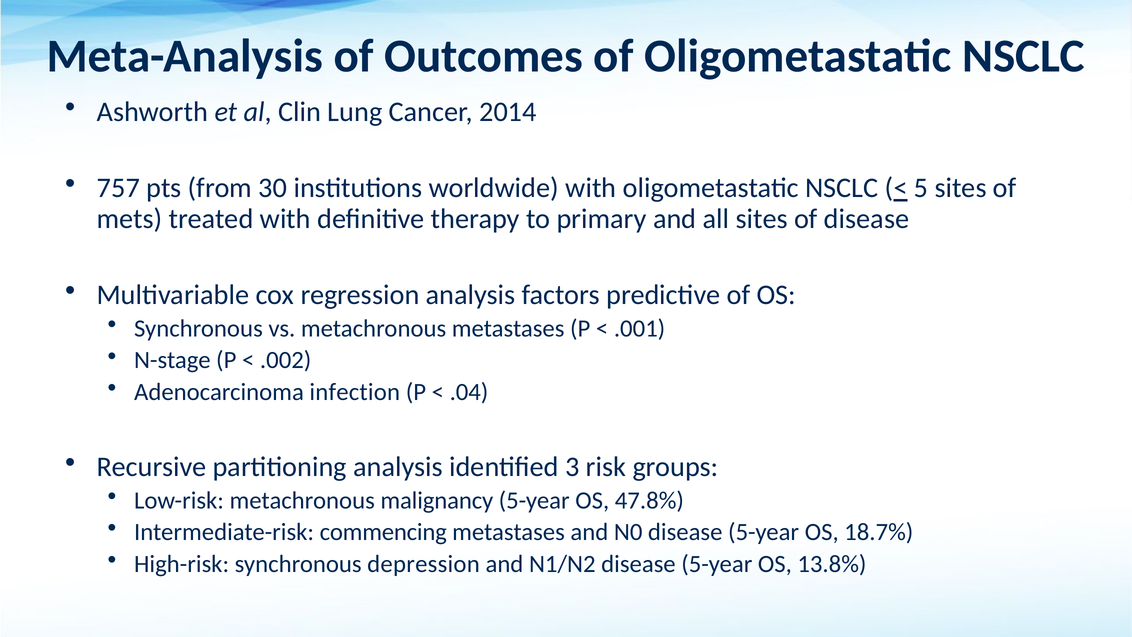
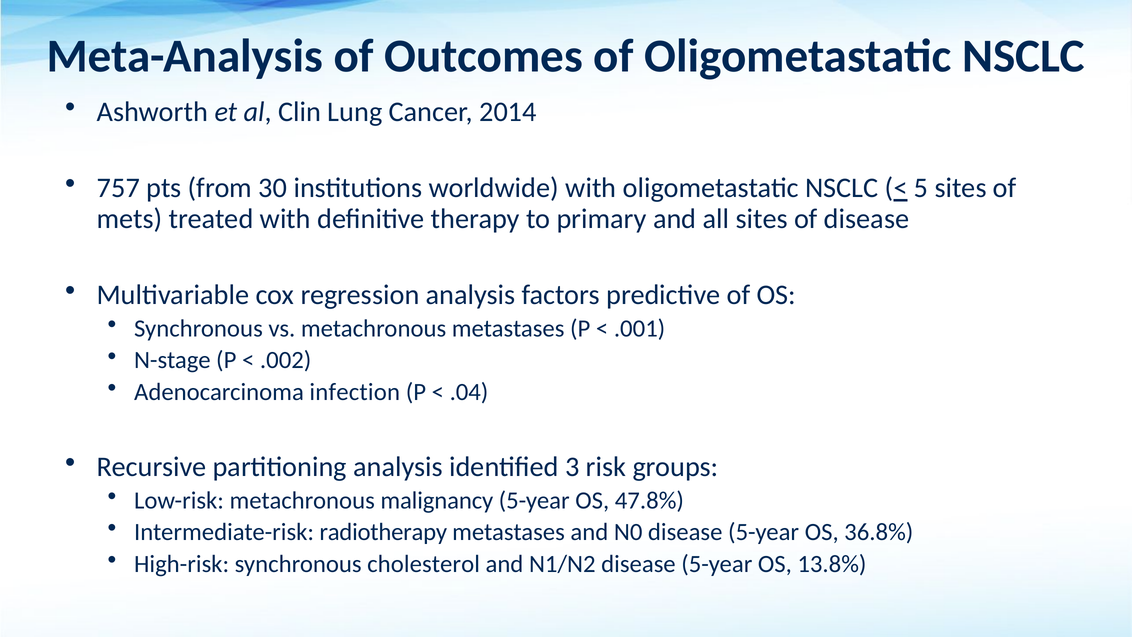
commencing: commencing -> radiotherapy (383, 532)
18.7%: 18.7% -> 36.8% (879, 532)
depression: depression -> cholesterol (424, 564)
